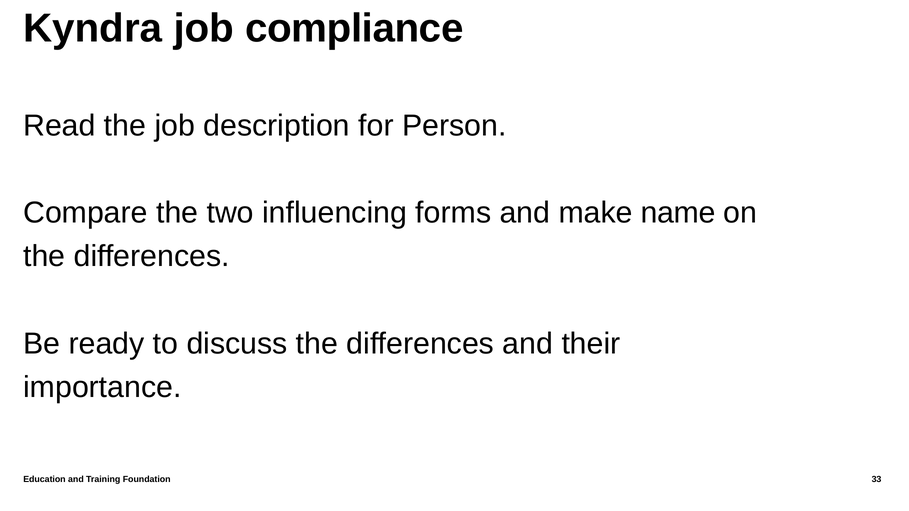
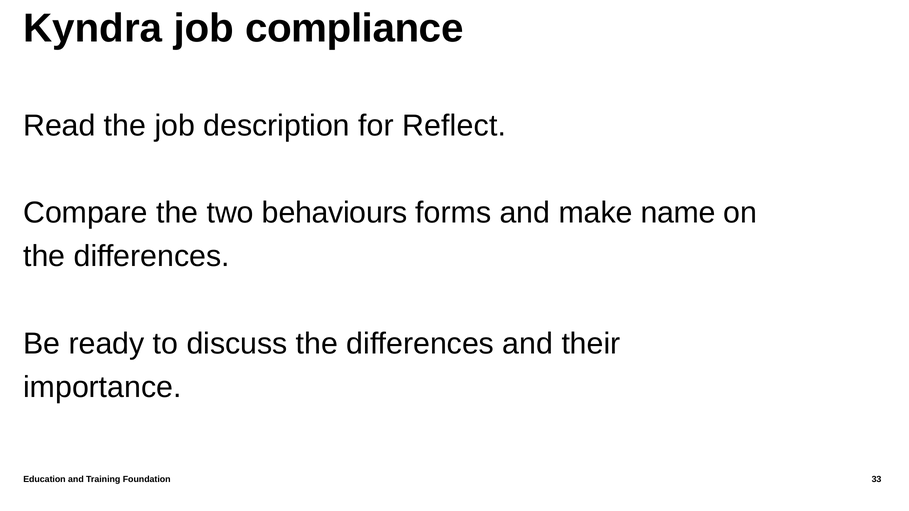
Person: Person -> Reflect (454, 126)
influencing: influencing -> behaviours (335, 213)
